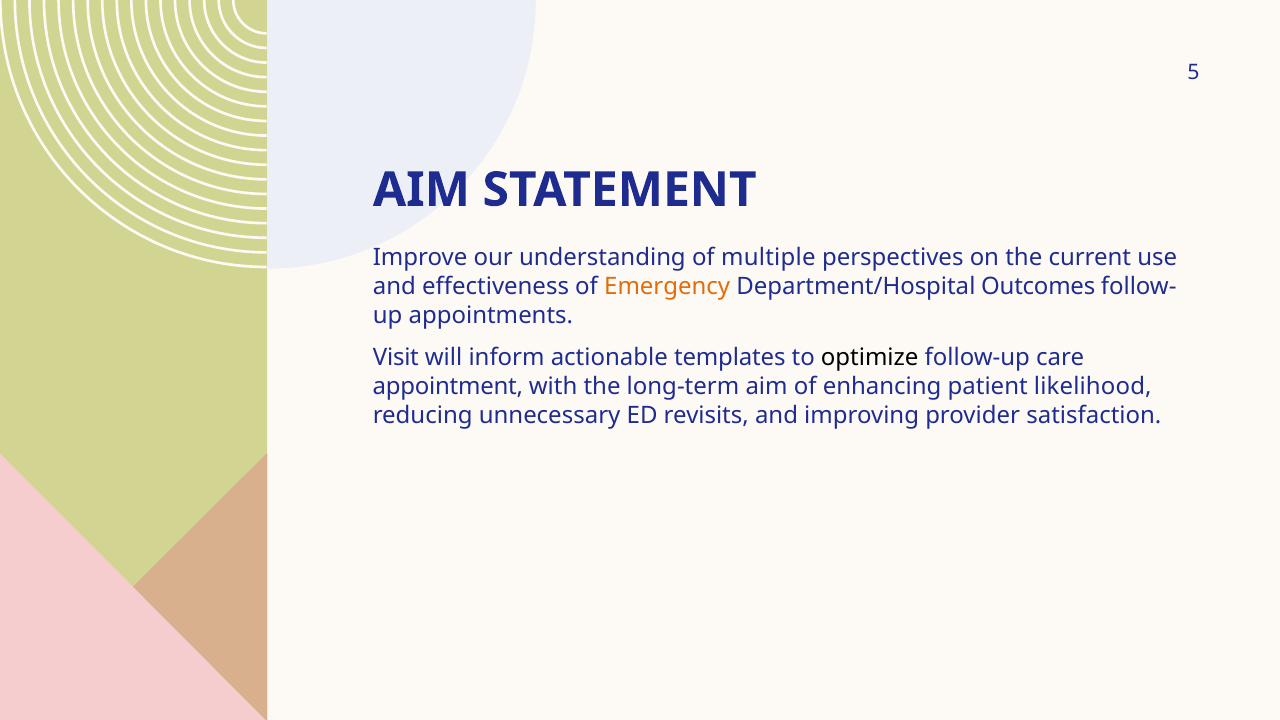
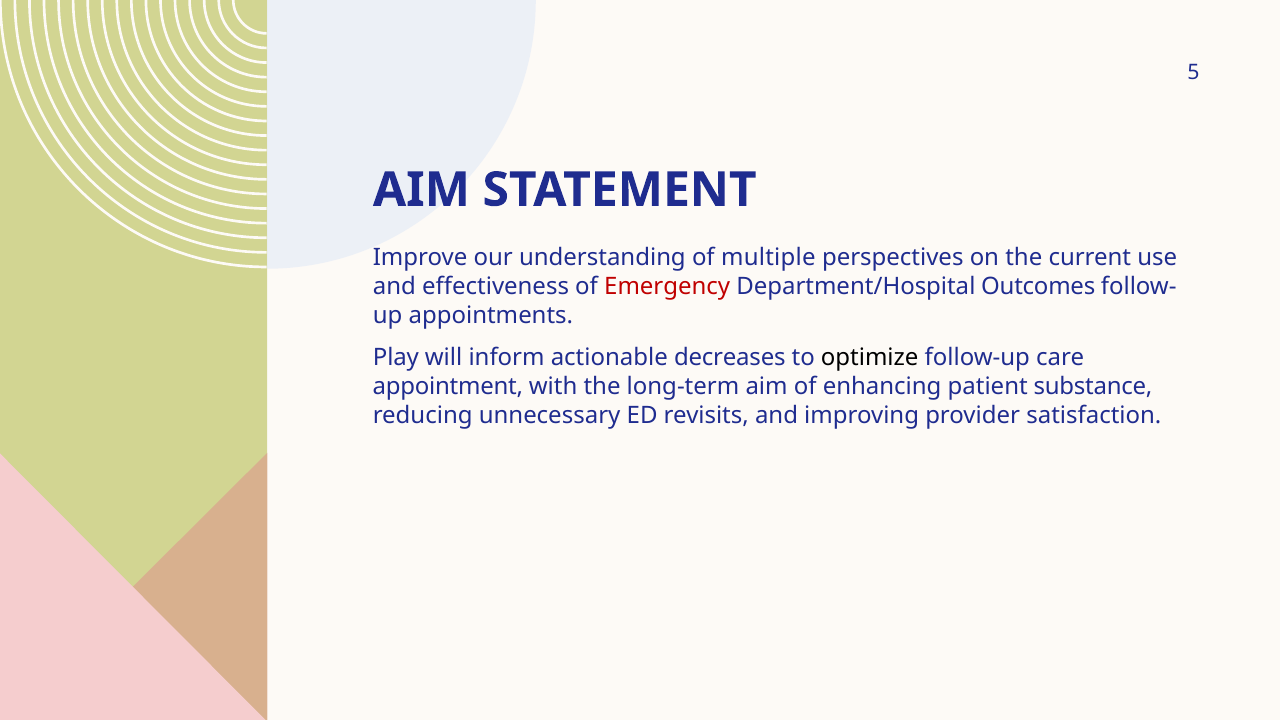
Emergency colour: orange -> red (667, 287)
Visit: Visit -> Play (396, 358)
templates: templates -> decreases (730, 358)
likelihood: likelihood -> substance (1093, 386)
